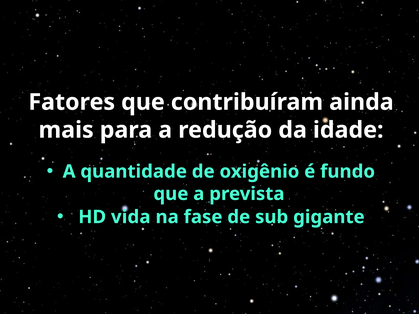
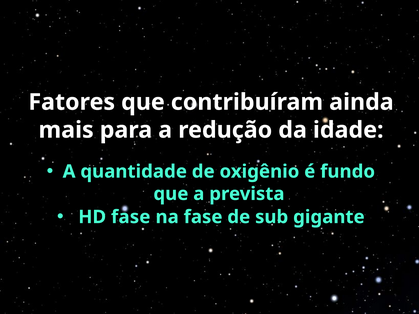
HD vida: vida -> fase (131, 217)
